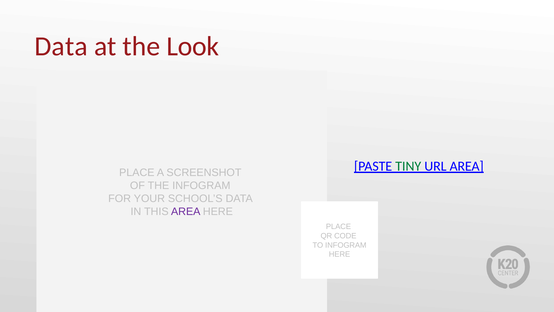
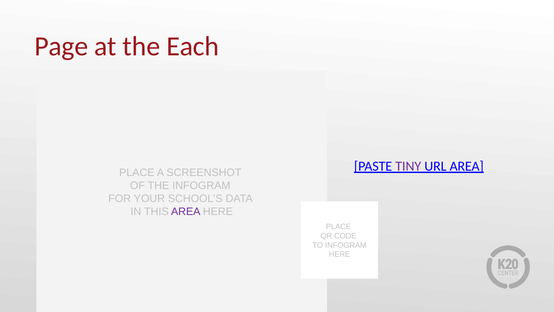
Data: Data -> Page (61, 46)
Look: Look -> Each (193, 46)
TINY colour: green -> purple (408, 166)
